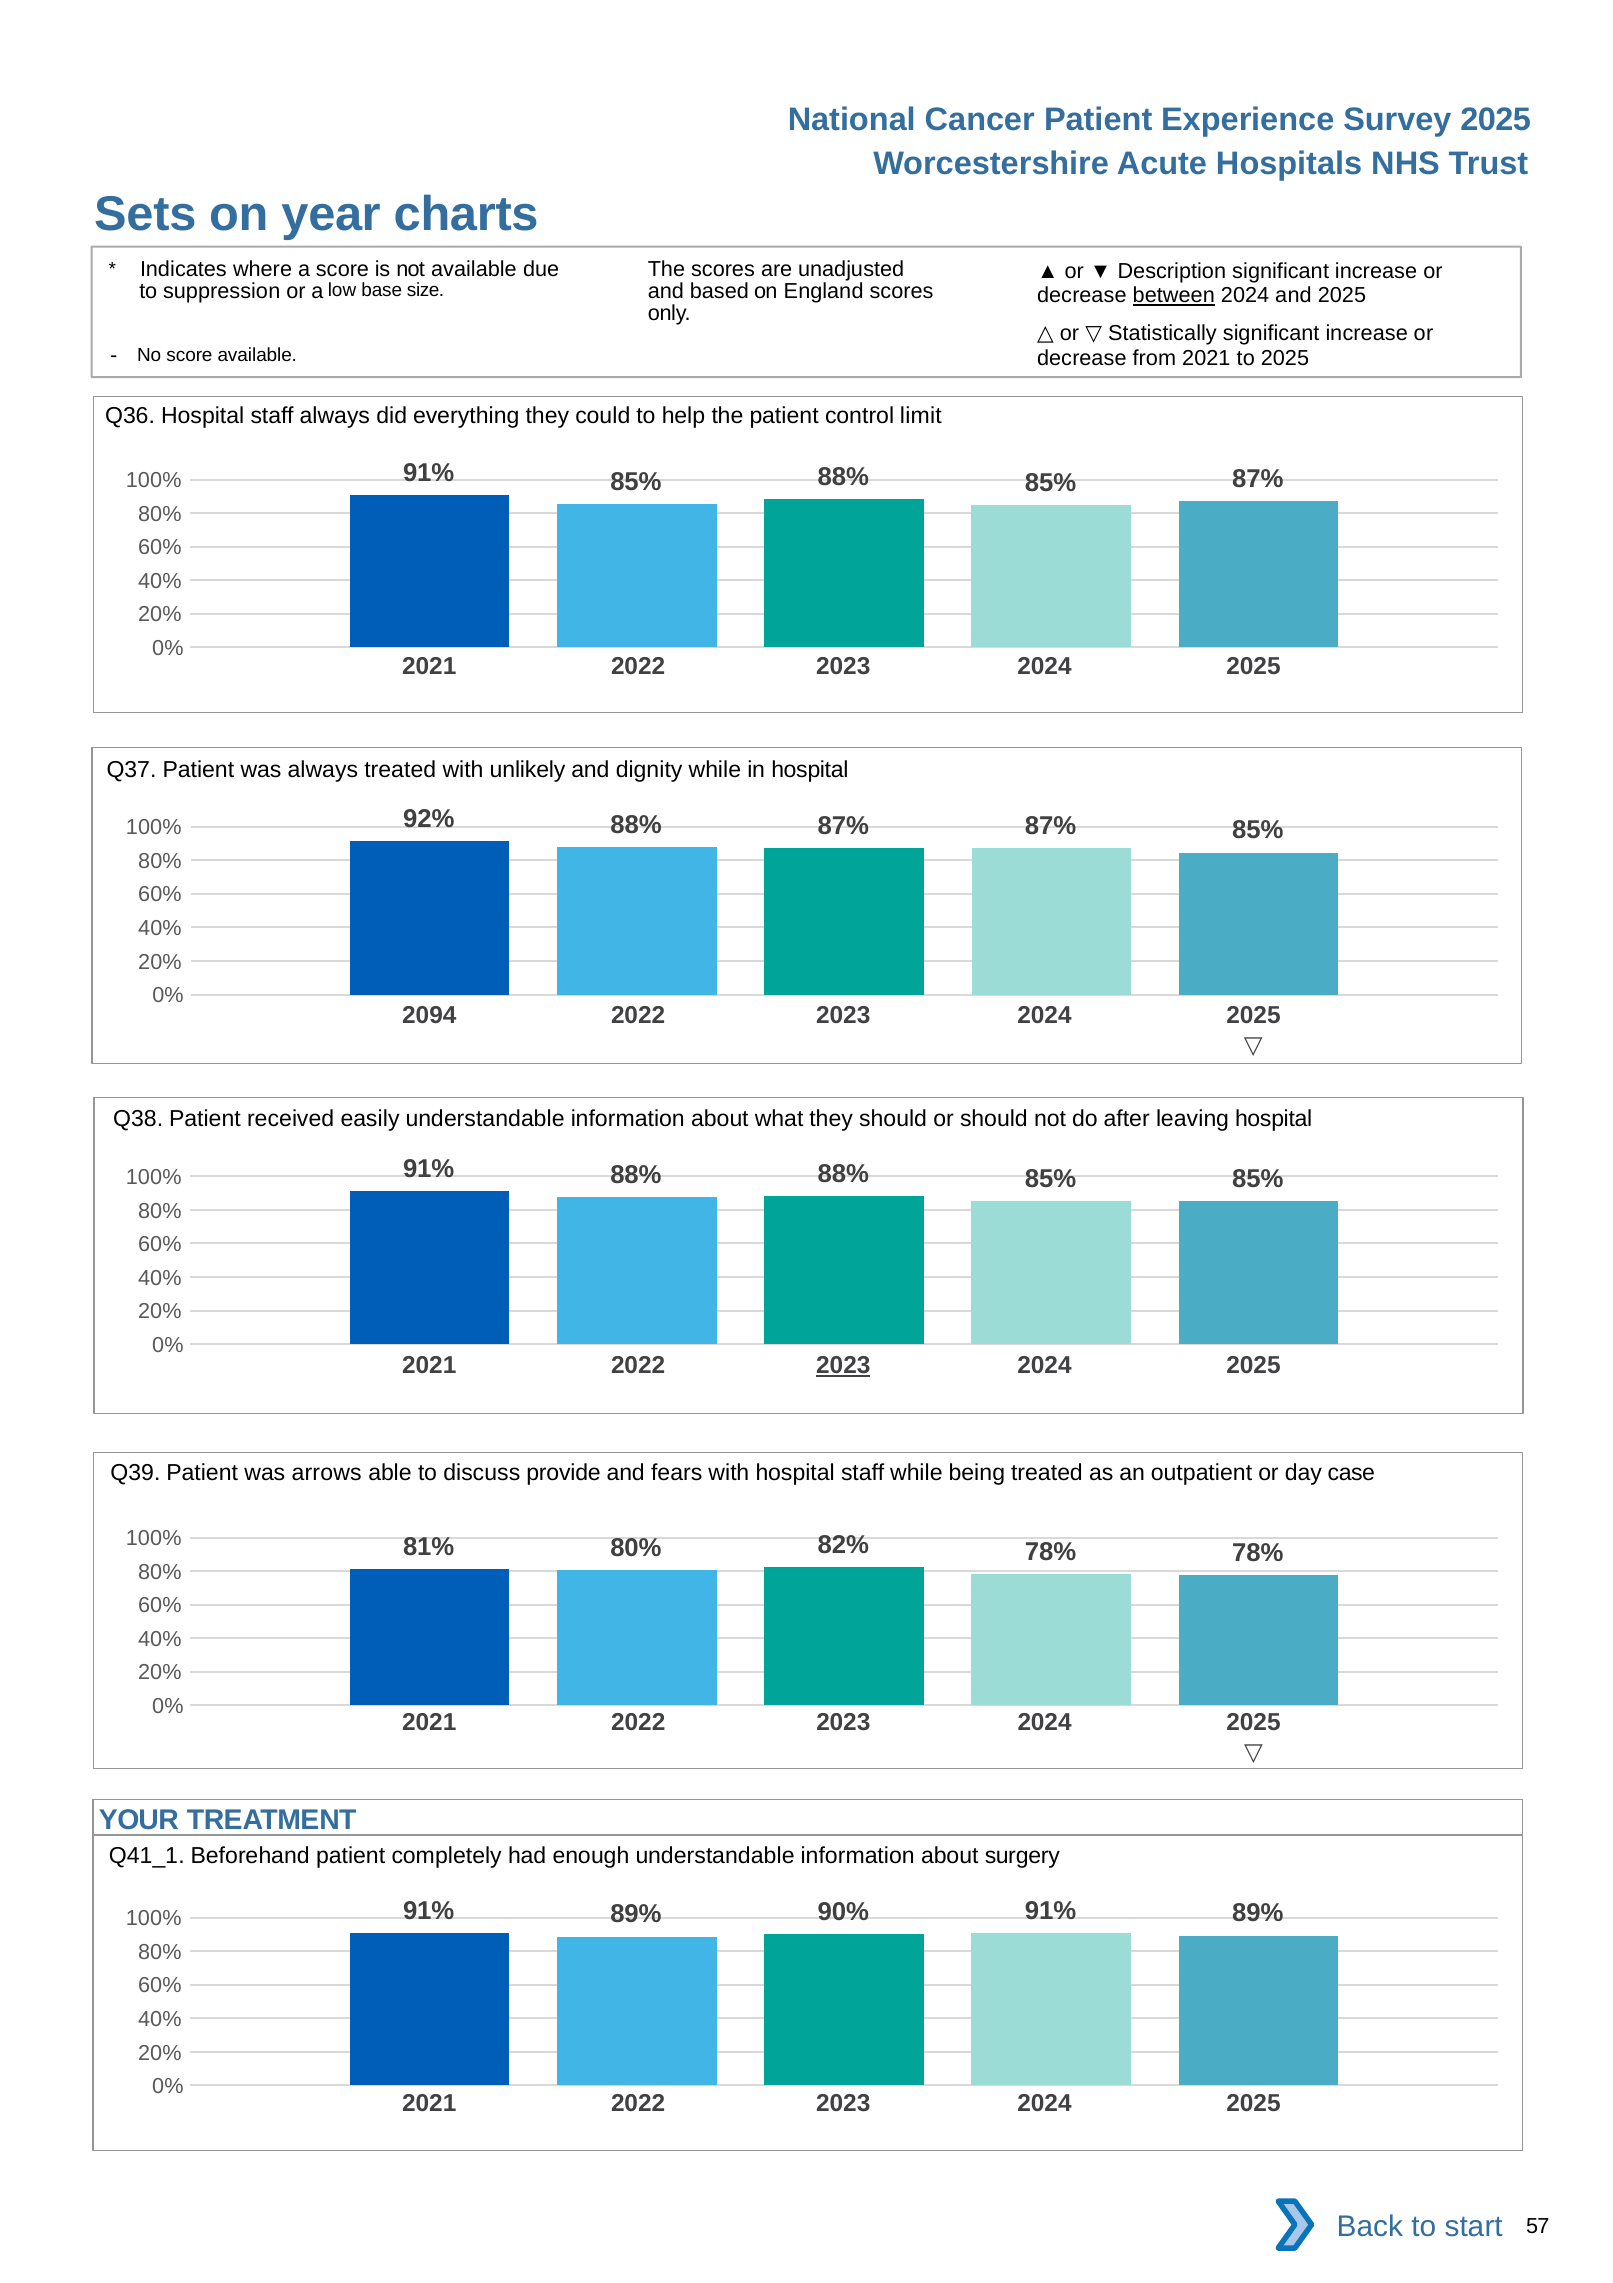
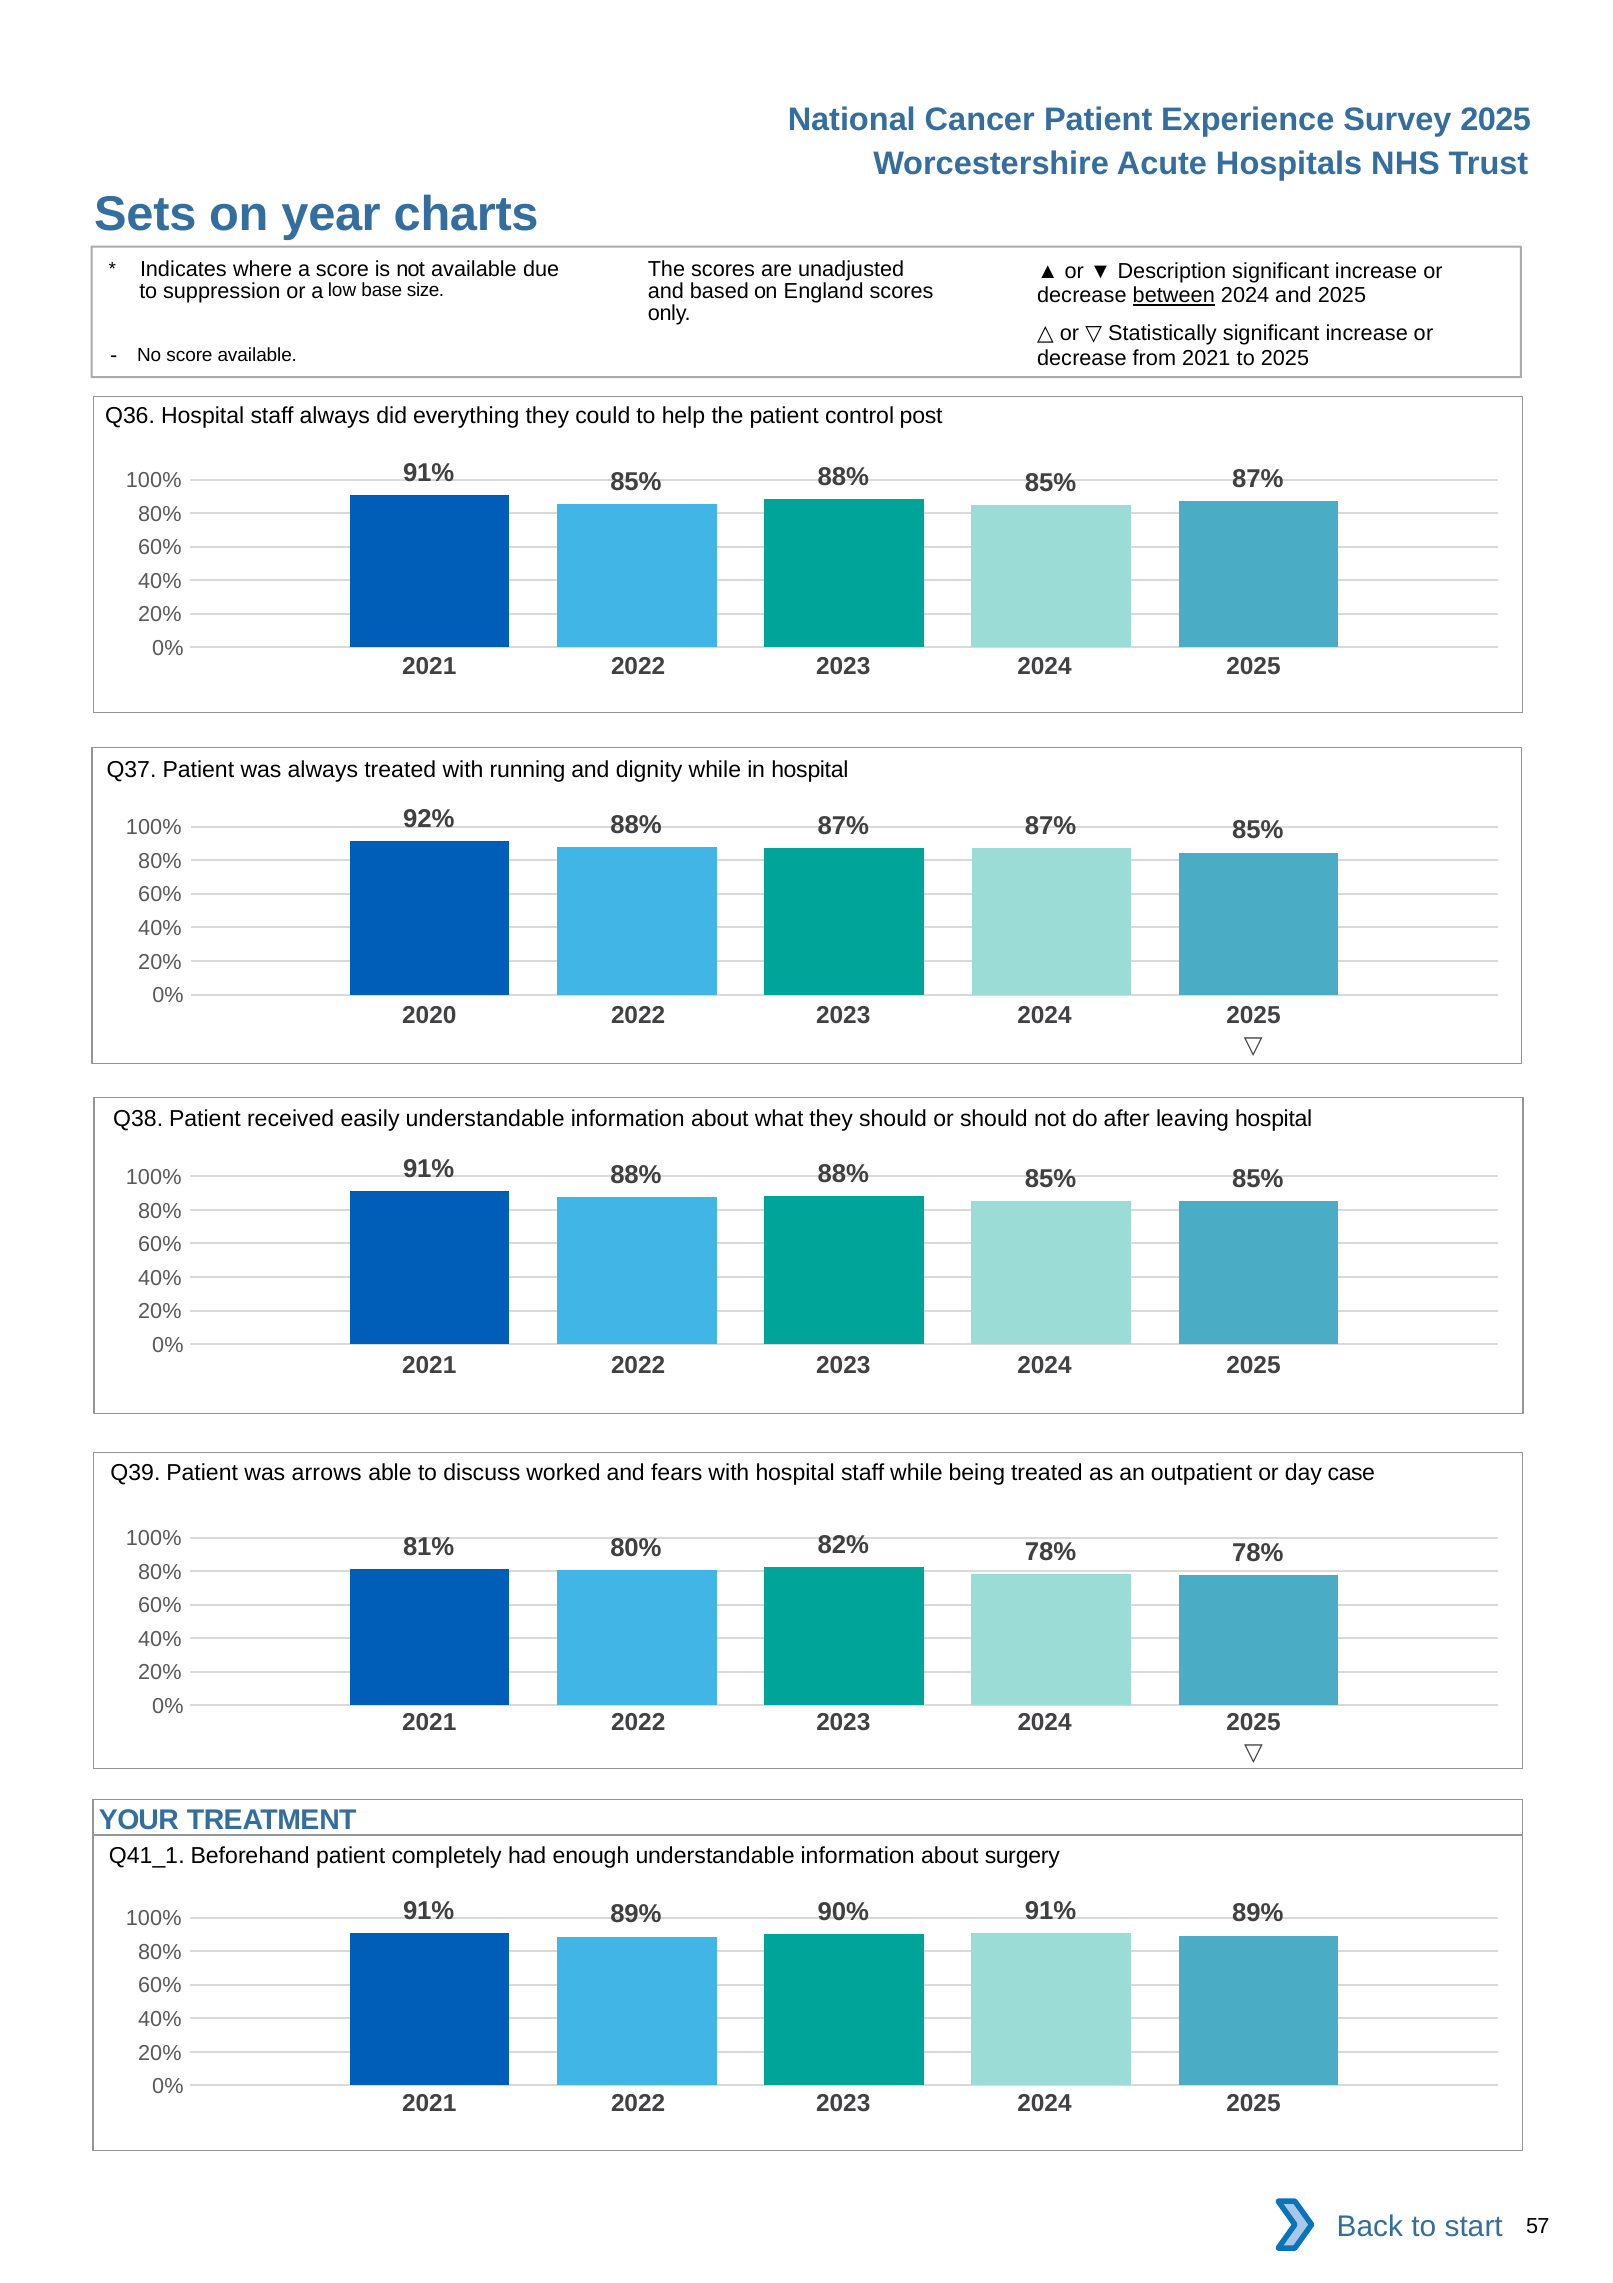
limit: limit -> post (921, 416)
unlikely: unlikely -> running (528, 770)
2094: 2094 -> 2020 (429, 1016)
2023 underline: present -> none (843, 1365)
provide: provide -> worked (563, 1472)
